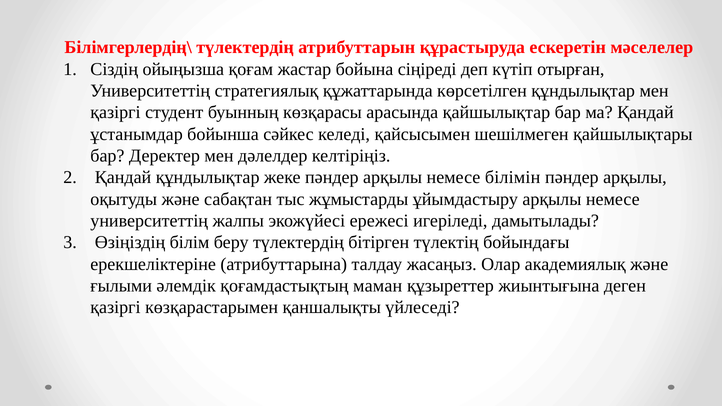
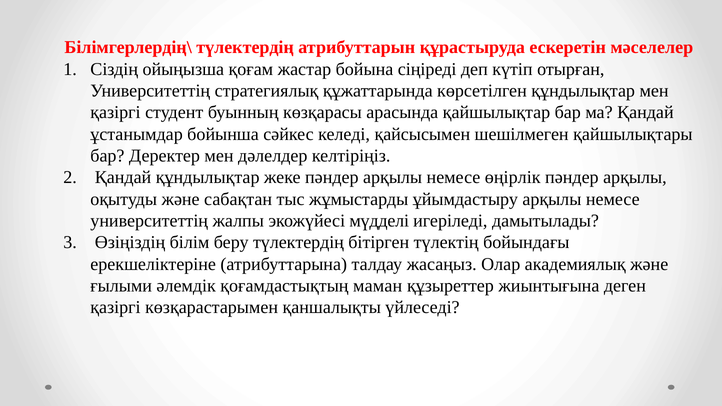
білімін: білімін -> өңірлік (513, 177)
ережесі: ережесі -> мүдделі (379, 221)
